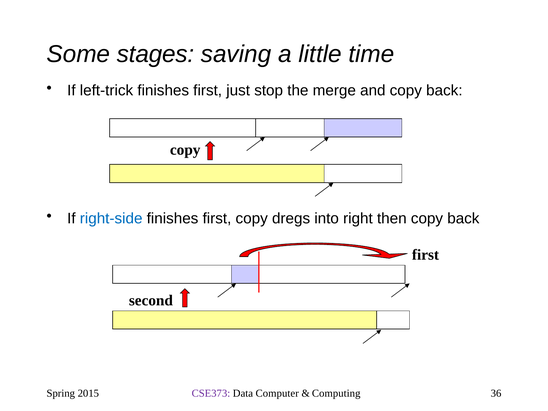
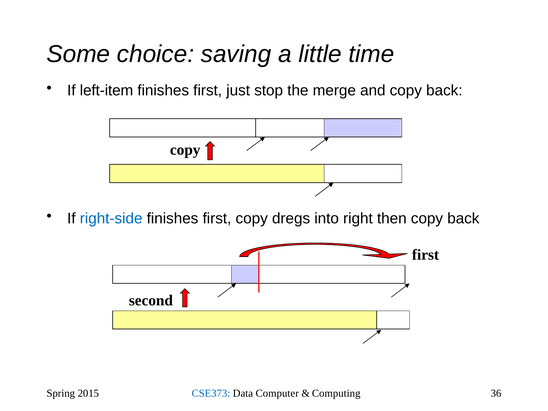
stages: stages -> choice (156, 54)
left-trick: left-trick -> left-item (107, 91)
CSE373 colour: purple -> blue (211, 393)
